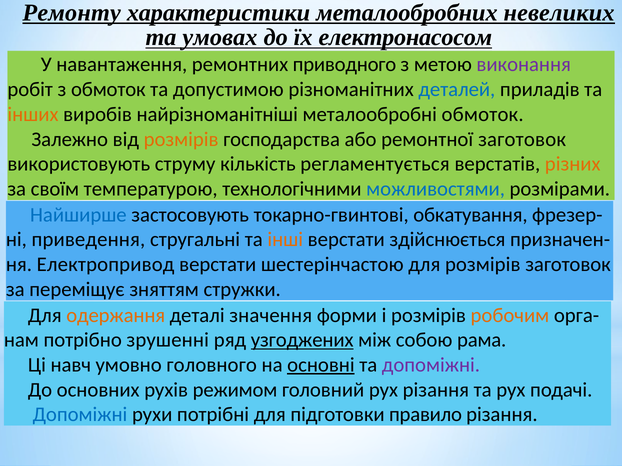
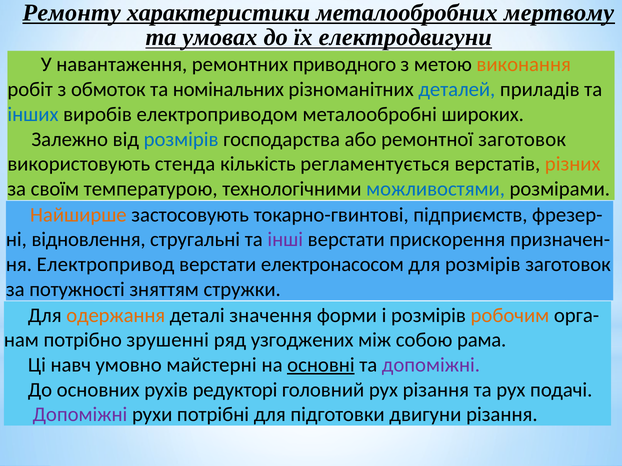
невеликих: невеликих -> мертвому (559, 13)
електронасосом: електронасосом -> електродвигуни (405, 37)
виконання colour: purple -> orange (524, 65)
допустимою: допустимою -> номінальних (228, 90)
інших colour: orange -> blue (33, 114)
найрізноманітніші: найрізноманітніші -> електроприводом (217, 114)
металообробні обмоток: обмоток -> широких (483, 114)
розмірів colour: orange -> blue (181, 139)
струму: струму -> стенда (185, 164)
Найширше colour: blue -> orange (78, 215)
обкатування: обкатування -> підприємств (470, 215)
приведення: приведення -> відновлення (89, 240)
інші colour: orange -> purple (285, 240)
здійснюється: здійснюється -> прискорення (447, 240)
шестерінчастою: шестерінчастою -> електронасосом (332, 265)
переміщує: переміщує -> потужності (77, 290)
узгоджених underline: present -> none (302, 340)
головного: головного -> майстерні (212, 365)
режимом: режимом -> редукторі (235, 390)
Допоміжні colour: blue -> purple (80, 415)
правило: правило -> двигуни (425, 415)
